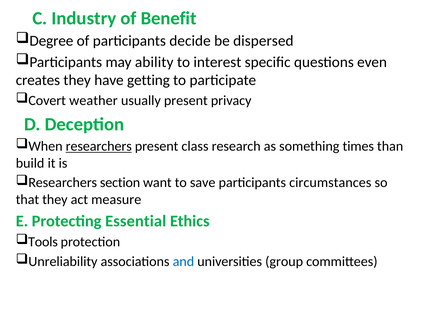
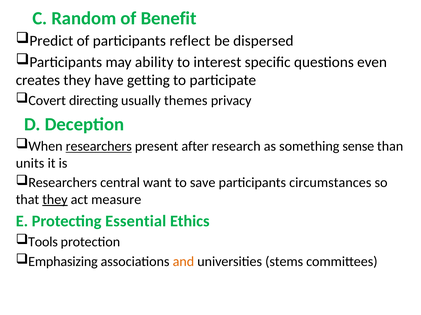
Industry: Industry -> Random (84, 18)
Degree: Degree -> Predict (51, 41)
decide: decide -> reflect (190, 41)
weather: weather -> directing (94, 101)
usually present: present -> themes (186, 101)
class: class -> after (195, 147)
times: times -> sense (358, 147)
build: build -> units (30, 163)
section: section -> central (120, 183)
they underline: none -> present (55, 200)
Unreliability: Unreliability -> Emphasizing (63, 262)
and colour: blue -> orange (183, 262)
group: group -> stems (284, 262)
